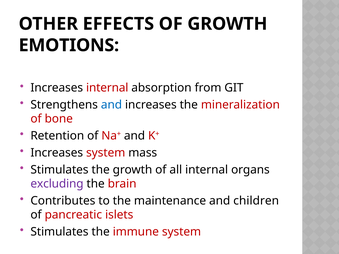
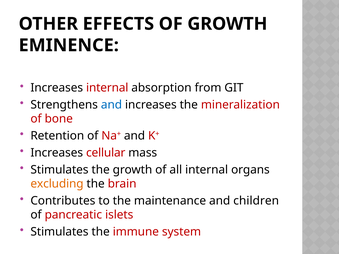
EMOTIONS: EMOTIONS -> EMINENCE (69, 45)
Increases system: system -> cellular (106, 153)
excluding colour: purple -> orange (57, 184)
